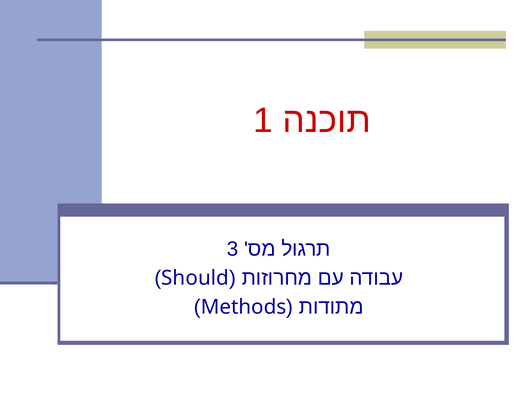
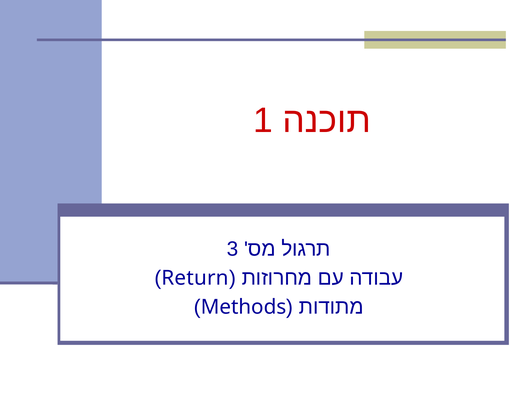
Should: Should -> Return (195, 278)
